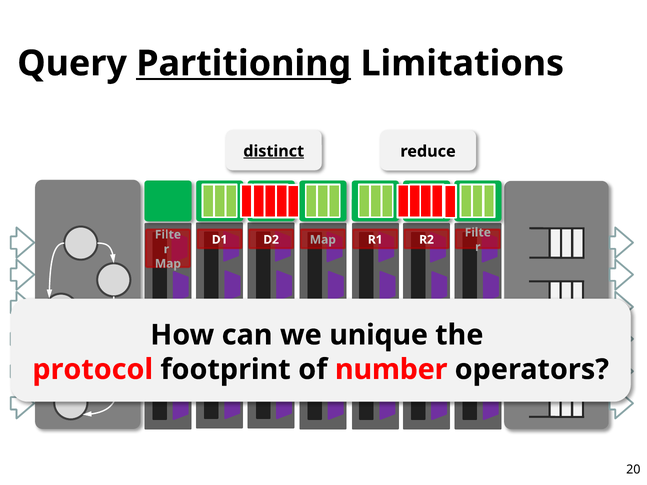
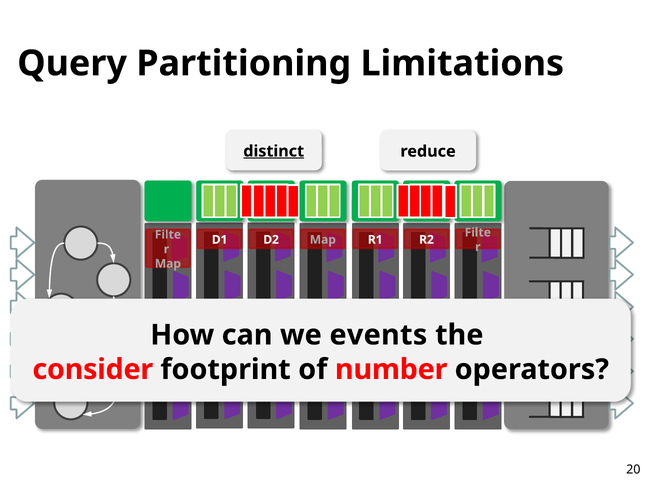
Partitioning underline: present -> none (244, 63)
unique: unique -> events (378, 335)
protocol: protocol -> consider (93, 370)
